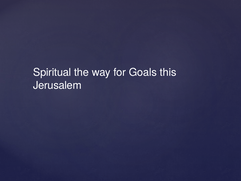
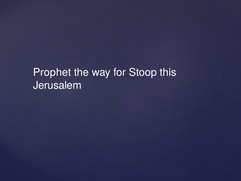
Spiritual: Spiritual -> Prophet (52, 72)
Goals: Goals -> Stoop (143, 72)
